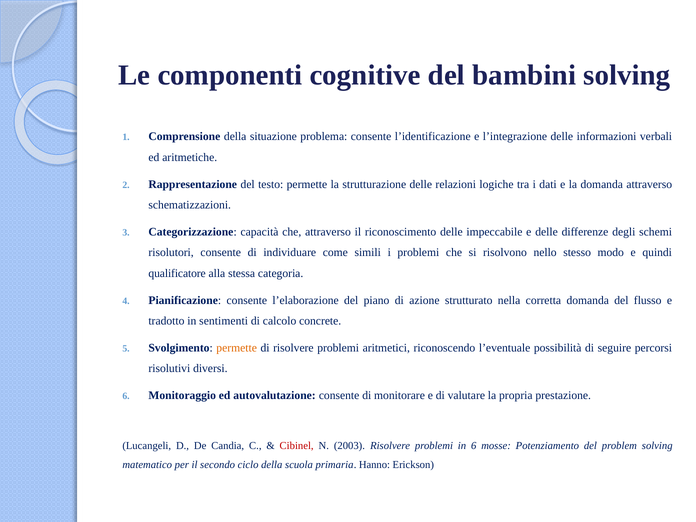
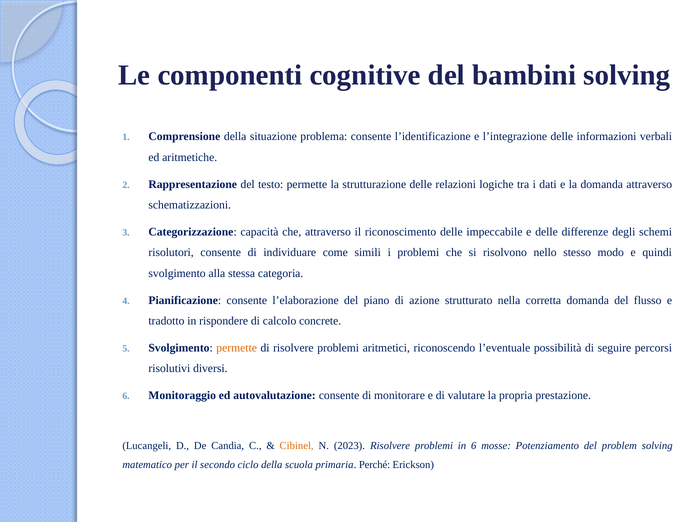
qualificatore: qualificatore -> svolgimento (177, 274)
sentimenti: sentimenti -> rispondere (224, 321)
Cibinel colour: red -> orange (297, 446)
2003: 2003 -> 2023 (349, 446)
Hanno: Hanno -> Perché (374, 465)
